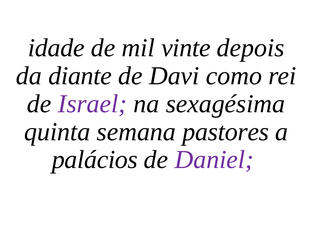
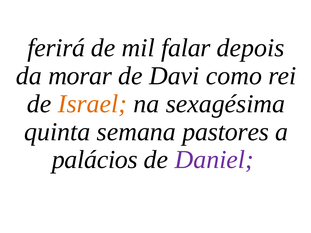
idade: idade -> ferirá (56, 48)
vinte: vinte -> falar (186, 48)
diante: diante -> morar (80, 76)
Israel colour: purple -> orange (92, 104)
